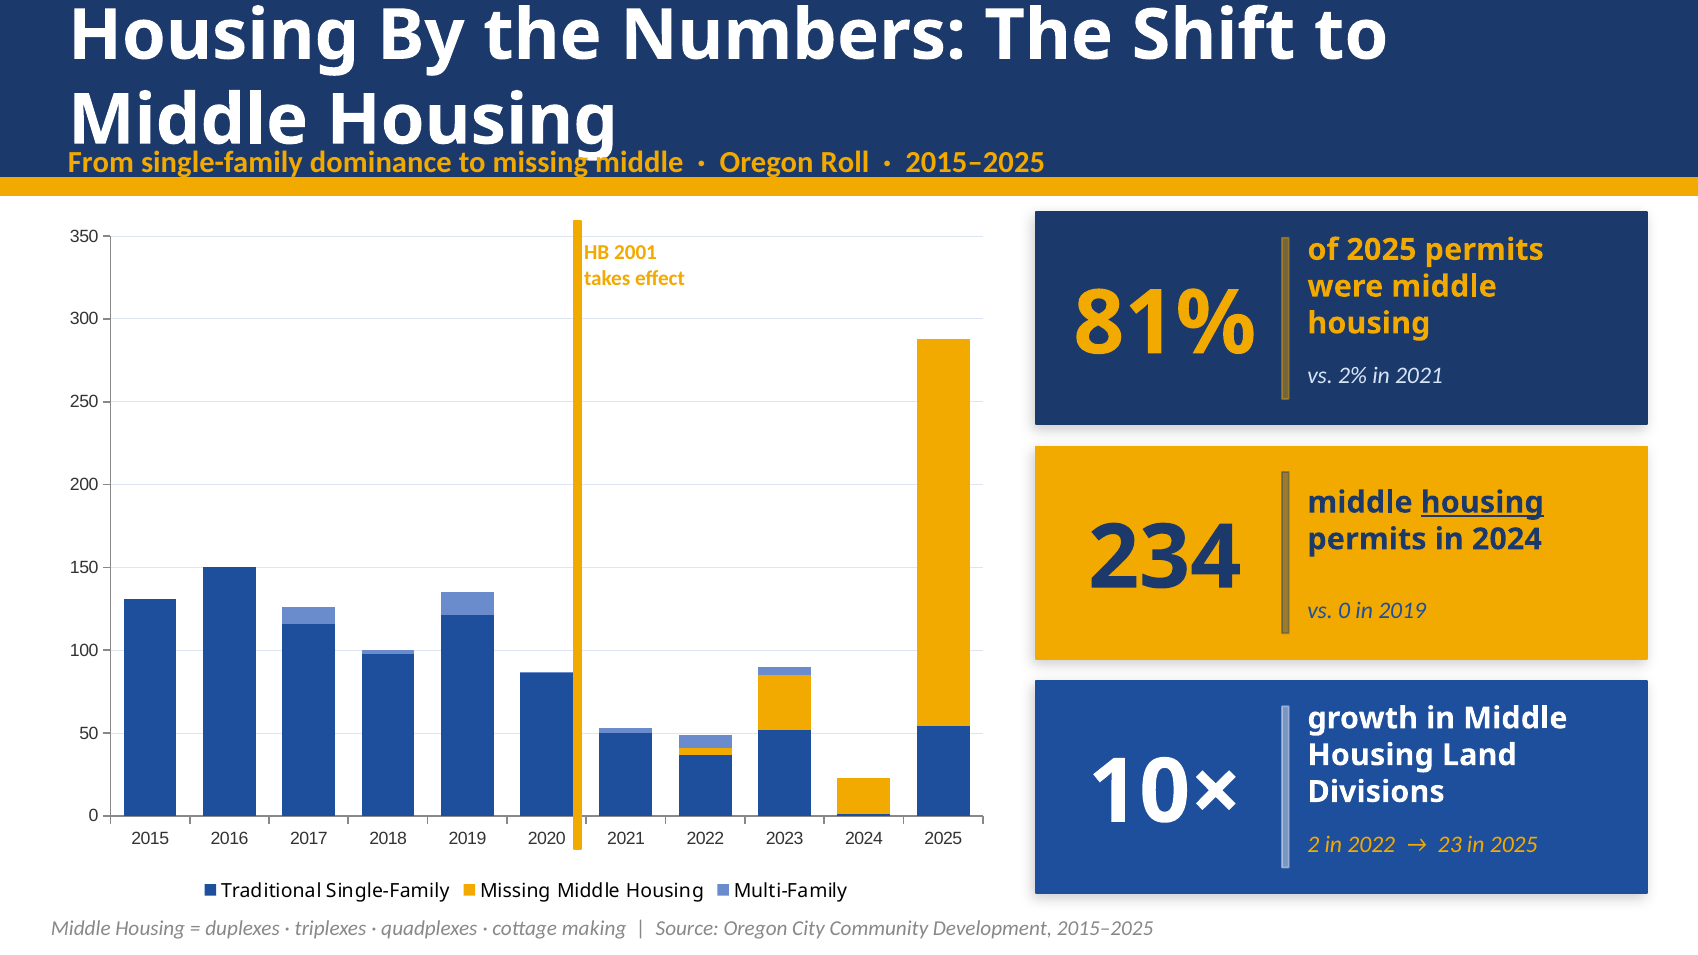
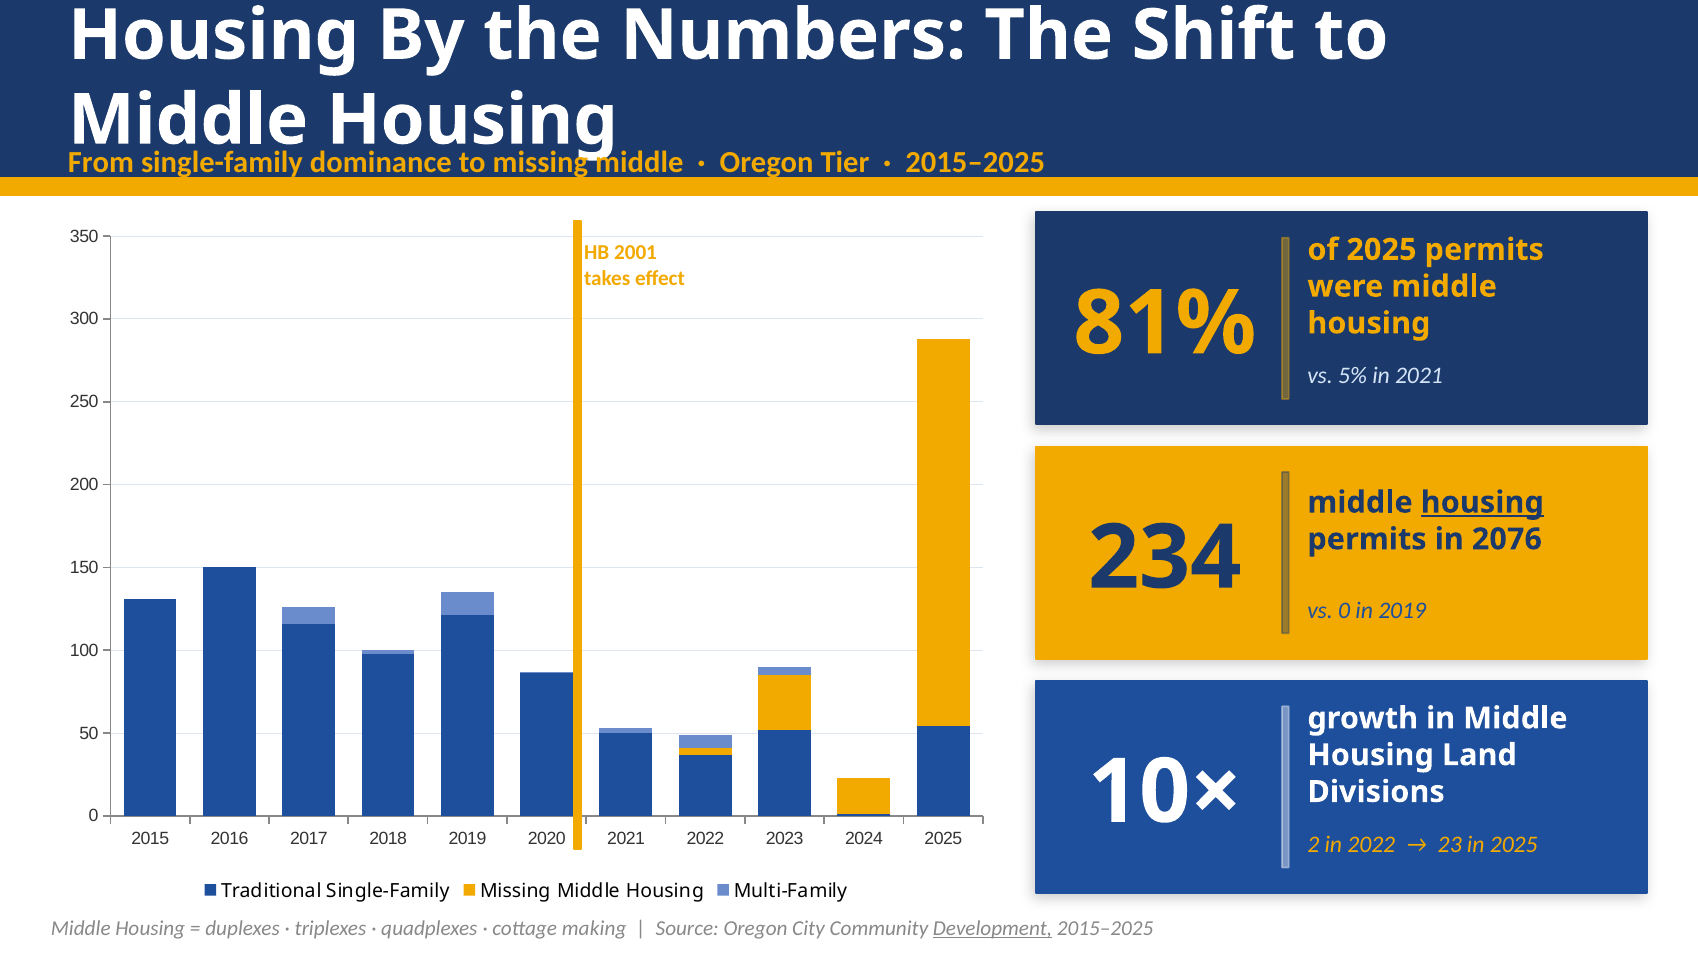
Roll: Roll -> Tier (845, 162)
2%: 2% -> 5% (1353, 376)
in 2024: 2024 -> 2076 (1507, 539)
Development underline: none -> present (993, 929)
